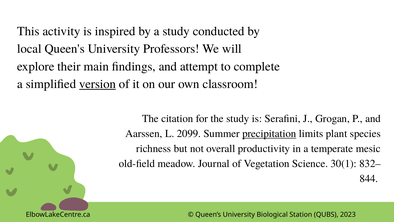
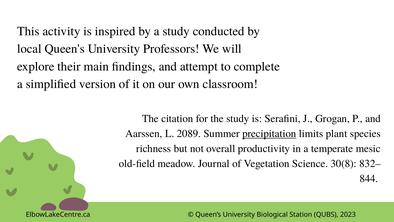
version underline: present -> none (98, 84)
2099: 2099 -> 2089 (189, 133)
30(1: 30(1 -> 30(8 (344, 163)
